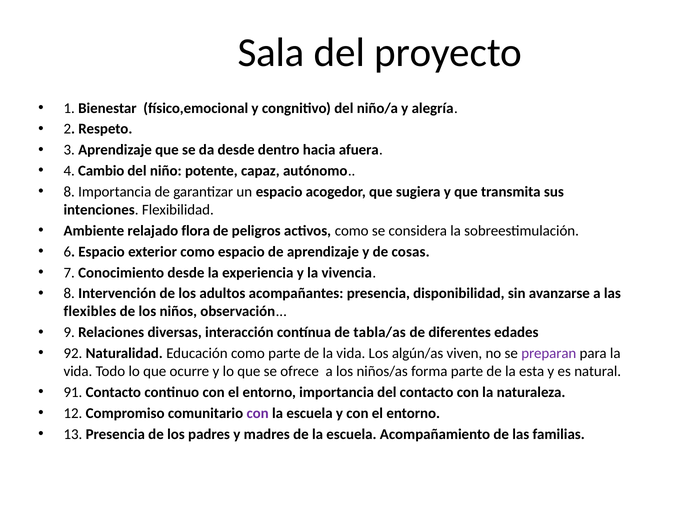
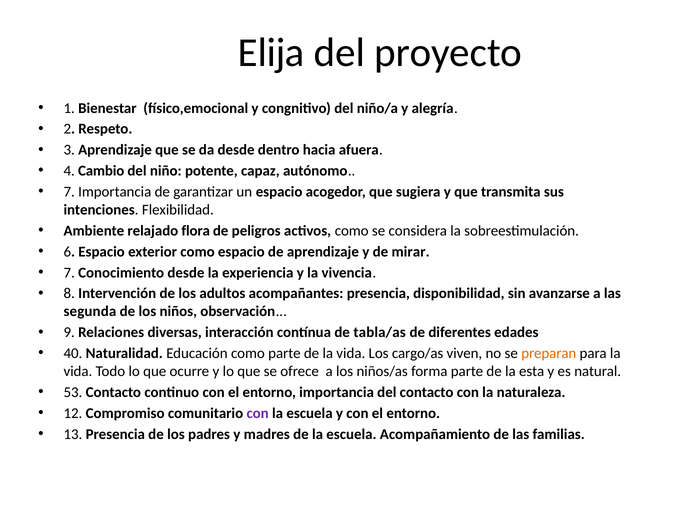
Sala: Sala -> Elija (271, 53)
8: 8 -> 7 (69, 192)
cosas: cosas -> mirar (411, 252)
flexibles: flexibles -> segunda (90, 311)
92: 92 -> 40 (73, 353)
algún/as: algún/as -> cargo/as (418, 353)
preparan colour: purple -> orange (549, 353)
91: 91 -> 53 (73, 392)
